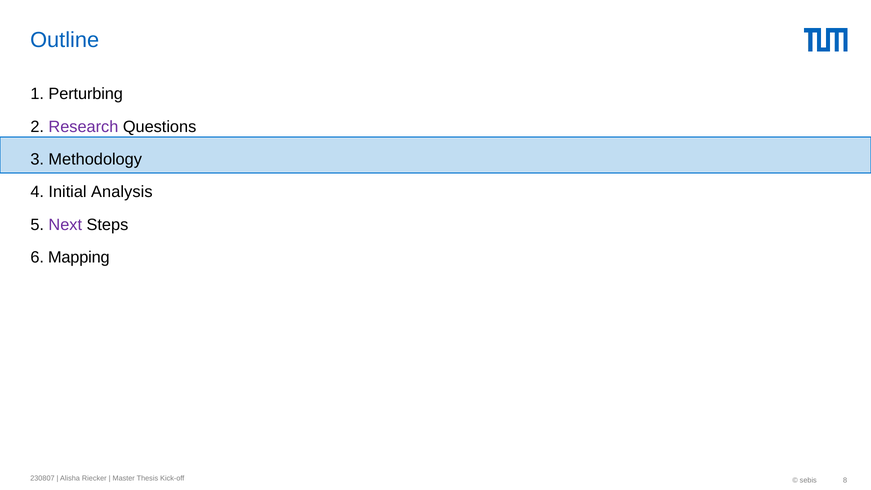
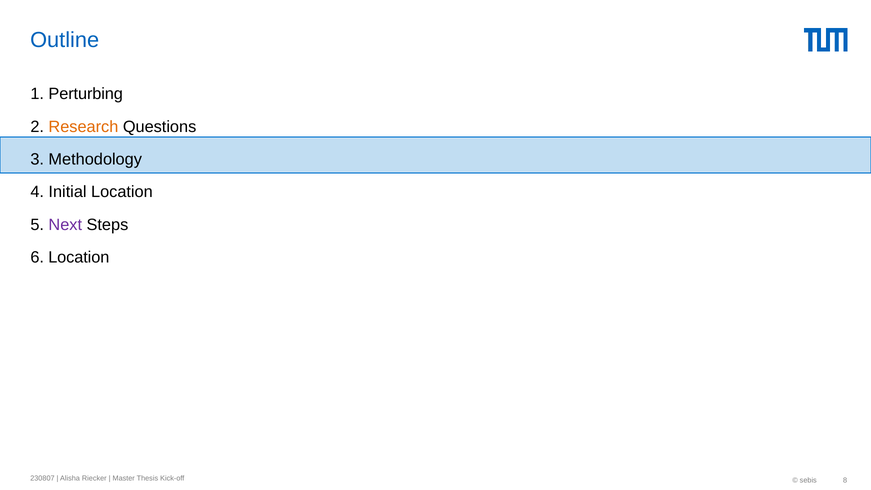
Research colour: purple -> orange (83, 127)
Initial Analysis: Analysis -> Location (122, 192)
6 Mapping: Mapping -> Location (79, 257)
